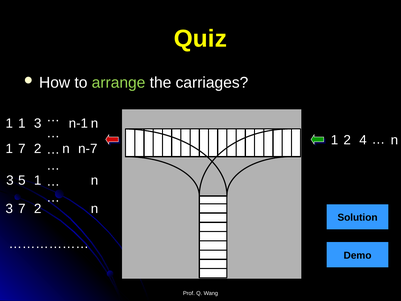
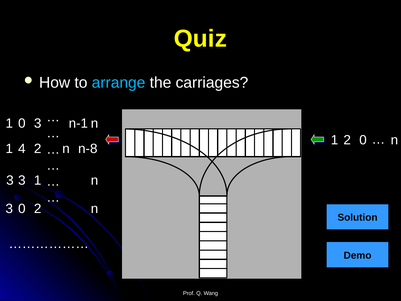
arrange colour: light green -> light blue (119, 83)
1 1: 1 -> 0 (22, 123)
2 4: 4 -> 0 (363, 140)
1 7: 7 -> 4 (22, 149)
n-7: n-7 -> n-8 (88, 149)
3 5: 5 -> 3 (22, 180)
3 7: 7 -> 0 (22, 209)
